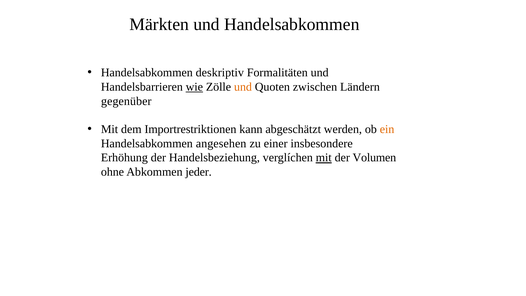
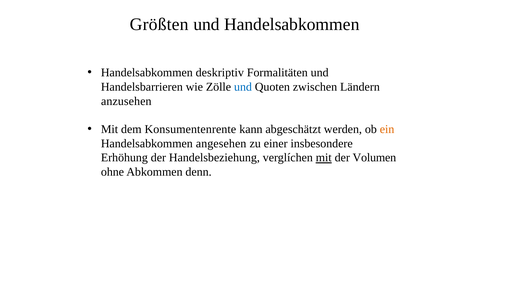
Märkten: Märkten -> Größten (159, 24)
wie underline: present -> none (194, 87)
und colour: orange -> blue (243, 87)
gegenüber: gegenüber -> anzusehen (126, 101)
Importrestriktionen: Importrestriktionen -> Konsumentenrente (190, 129)
jeder: jeder -> denn (199, 172)
